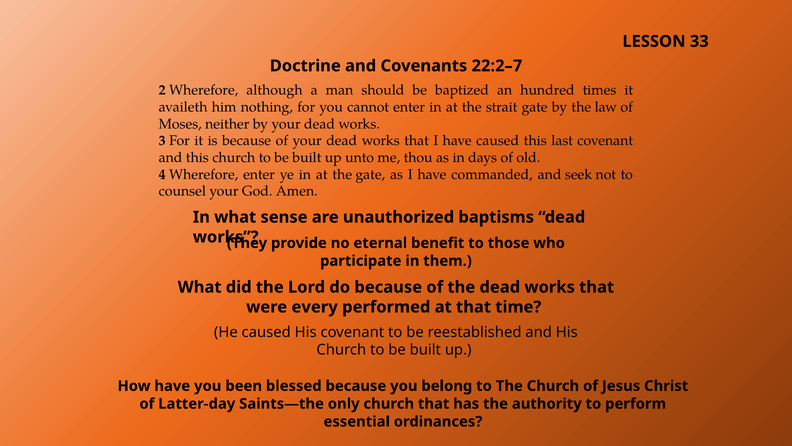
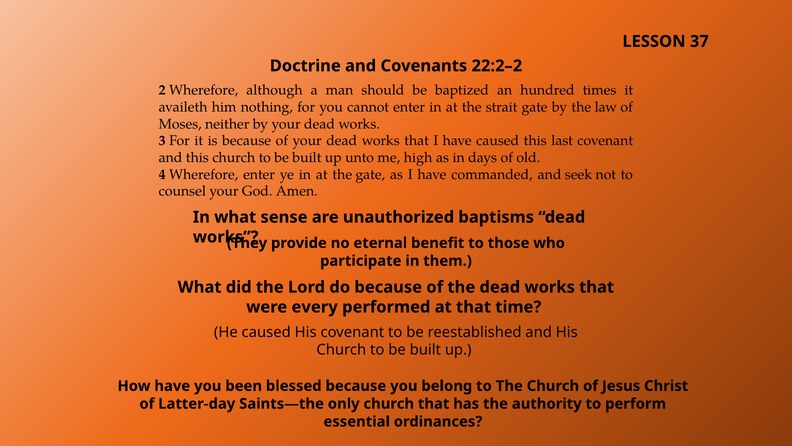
33: 33 -> 37 (699, 41)
22:2–7: 22:2–7 -> 22:2–2 (497, 66)
thou: thou -> high (418, 157)
